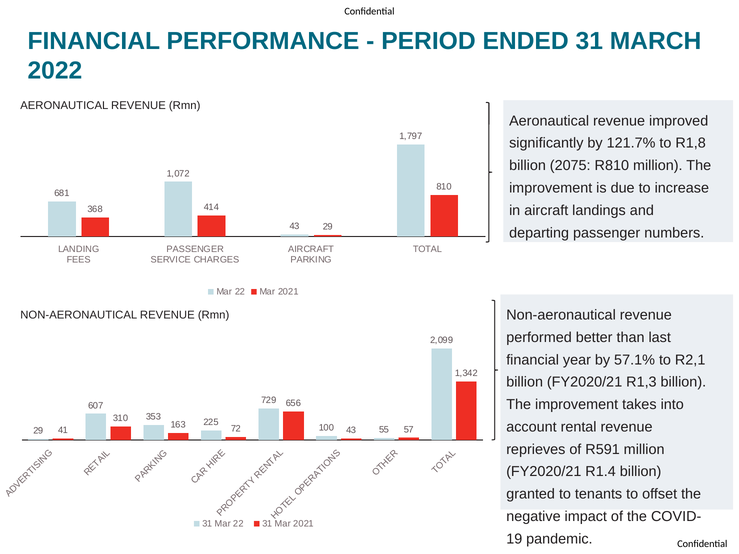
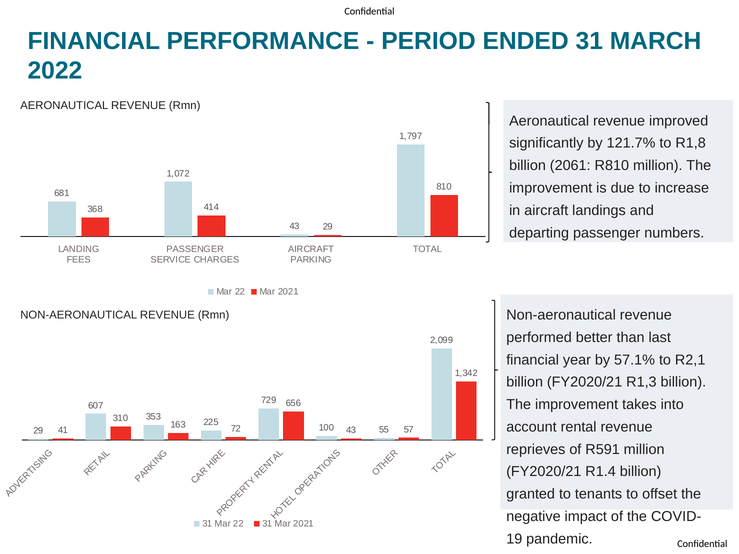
2075: 2075 -> 2061 (570, 166)
